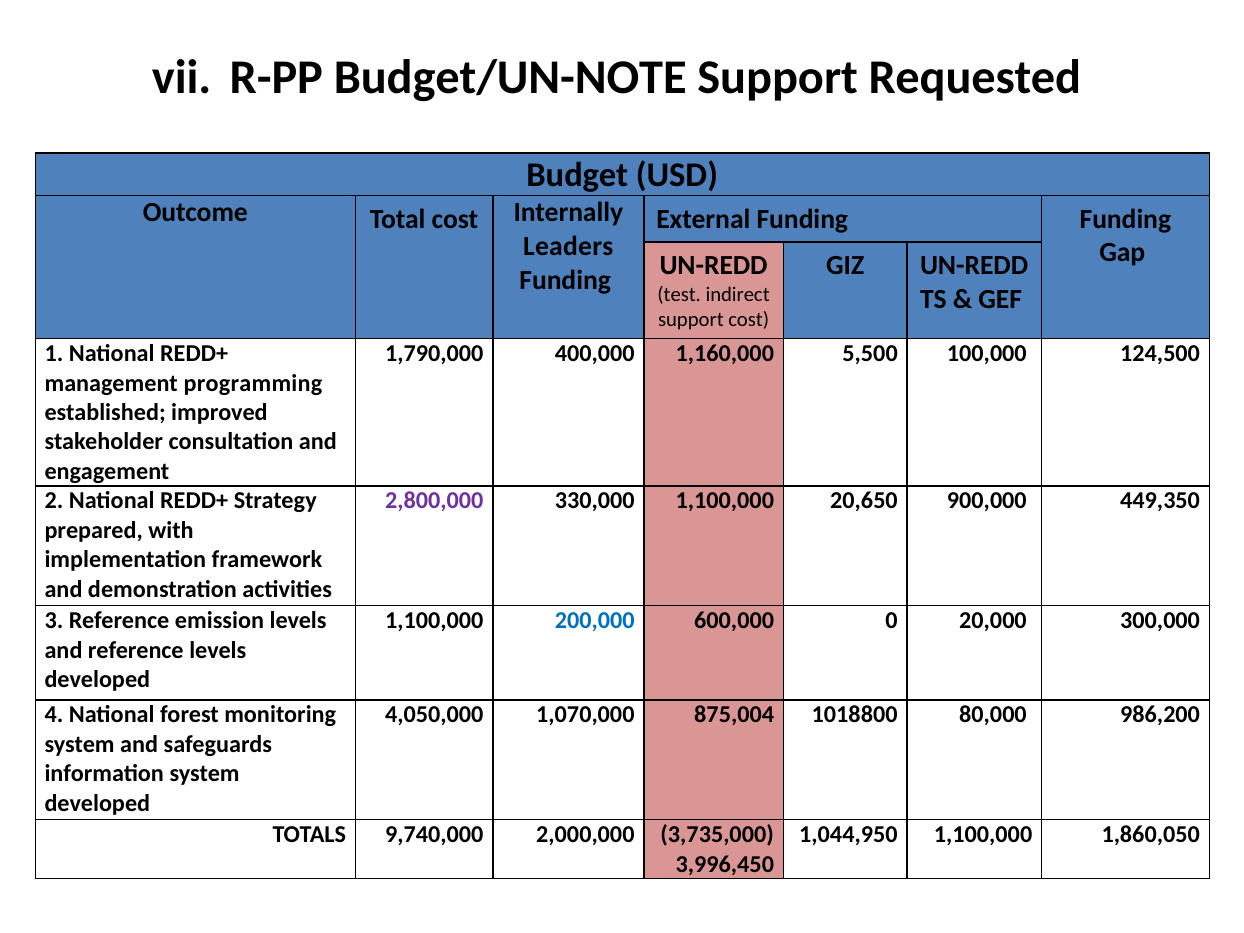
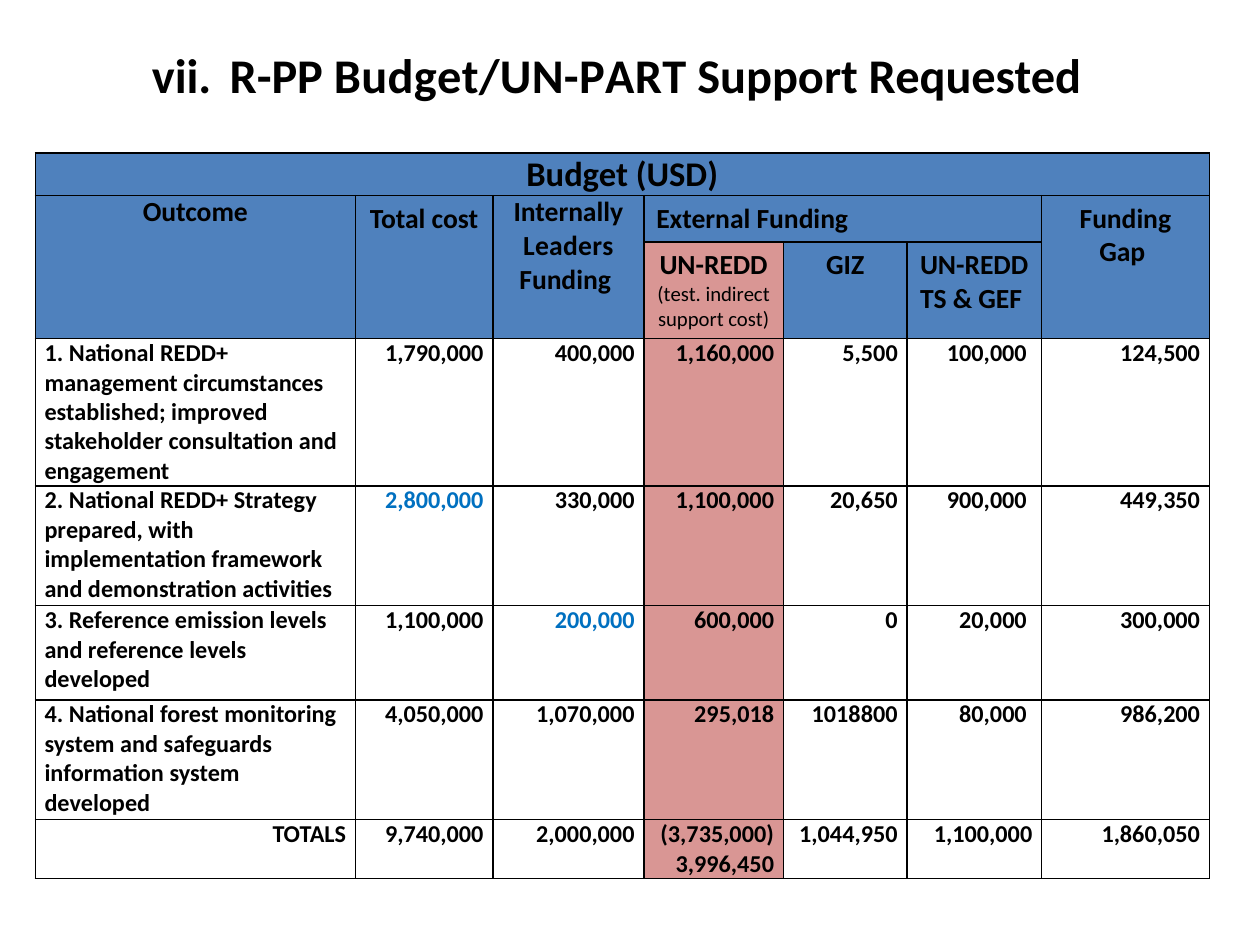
Budget/UN-NOTE: Budget/UN-NOTE -> Budget/UN-PART (510, 77)
programming: programming -> circumstances (253, 383)
2,800,000 colour: purple -> blue (434, 501)
875,004: 875,004 -> 295,018 (734, 715)
